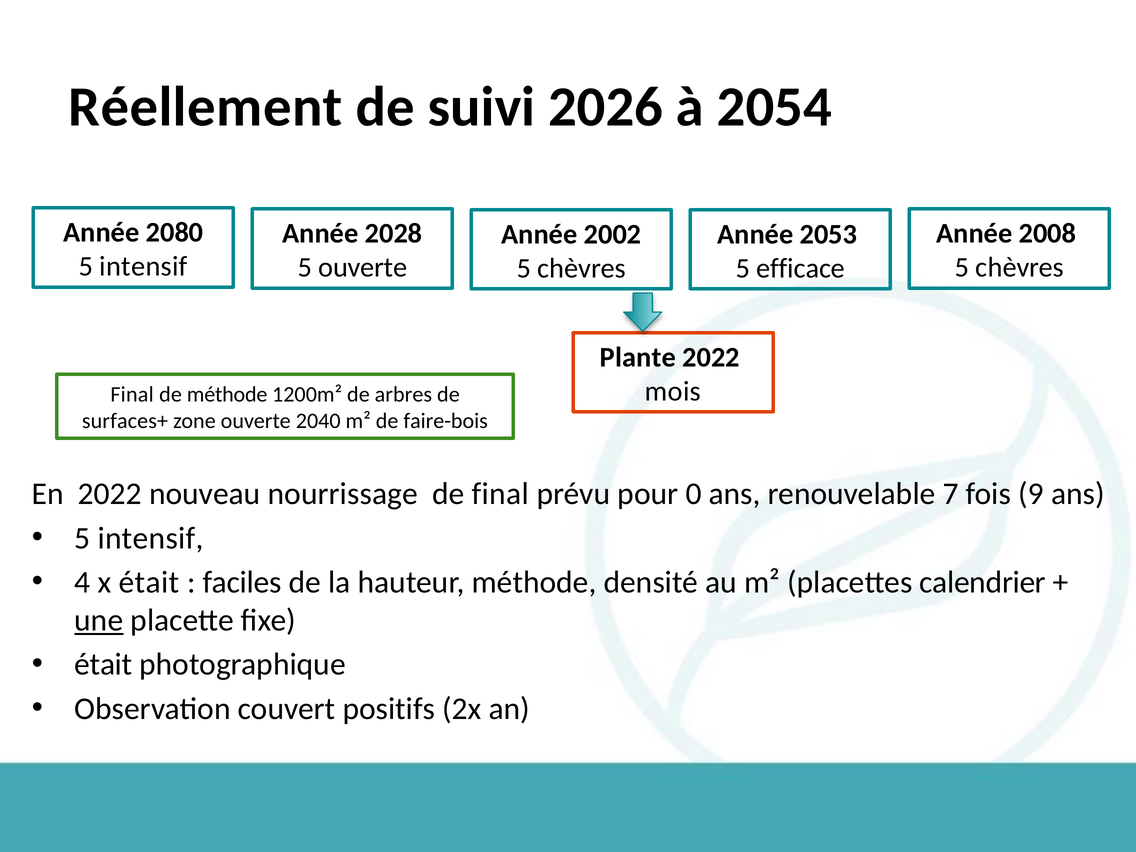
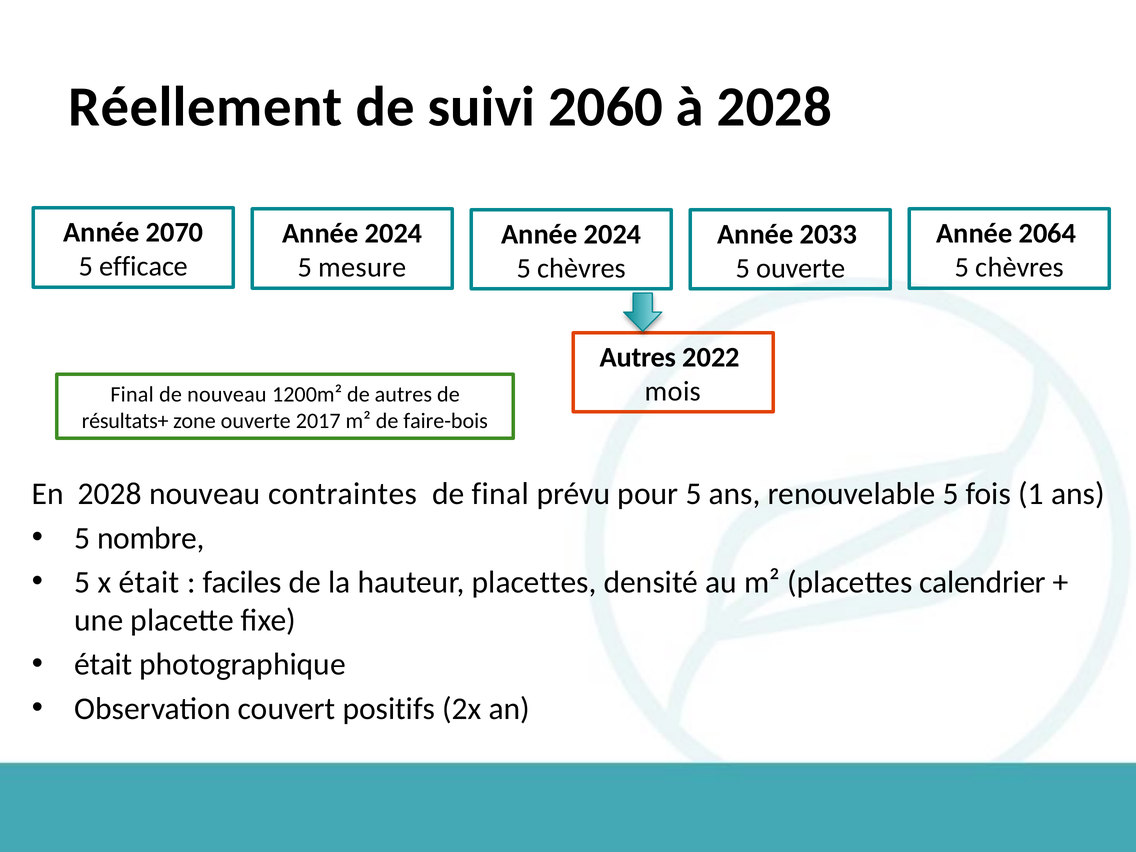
2026: 2026 -> 2060 (606, 107)
à 2054: 2054 -> 2028 (774, 107)
2080: 2080 -> 2070 (175, 232)
2028: 2028 -> 2024 (394, 233)
2008: 2008 -> 2064 (1047, 233)
2002: 2002 -> 2024 (613, 234)
2053: 2053 -> 2033 (828, 234)
intensif: intensif -> efficace (144, 266)
5 ouverte: ouverte -> mesure (362, 268)
5 efficace: efficace -> ouverte (801, 268)
Plante: Plante -> Autres (638, 357)
de méthode: méthode -> nouveau (227, 394)
de arbres: arbres -> autres (403, 394)
surfaces+: surfaces+ -> résultats+ (125, 421)
2040: 2040 -> 2017 (318, 421)
En 2022: 2022 -> 2028 (110, 494)
nourrissage: nourrissage -> contraintes (343, 494)
pour 0: 0 -> 5 (694, 494)
renouvelable 7: 7 -> 5 (951, 494)
9: 9 -> 1 (1031, 494)
intensif: intensif -> nombre (151, 538)
4: 4 -> 5 (82, 582)
hauteur méthode: méthode -> placettes (534, 582)
une underline: present -> none (99, 620)
